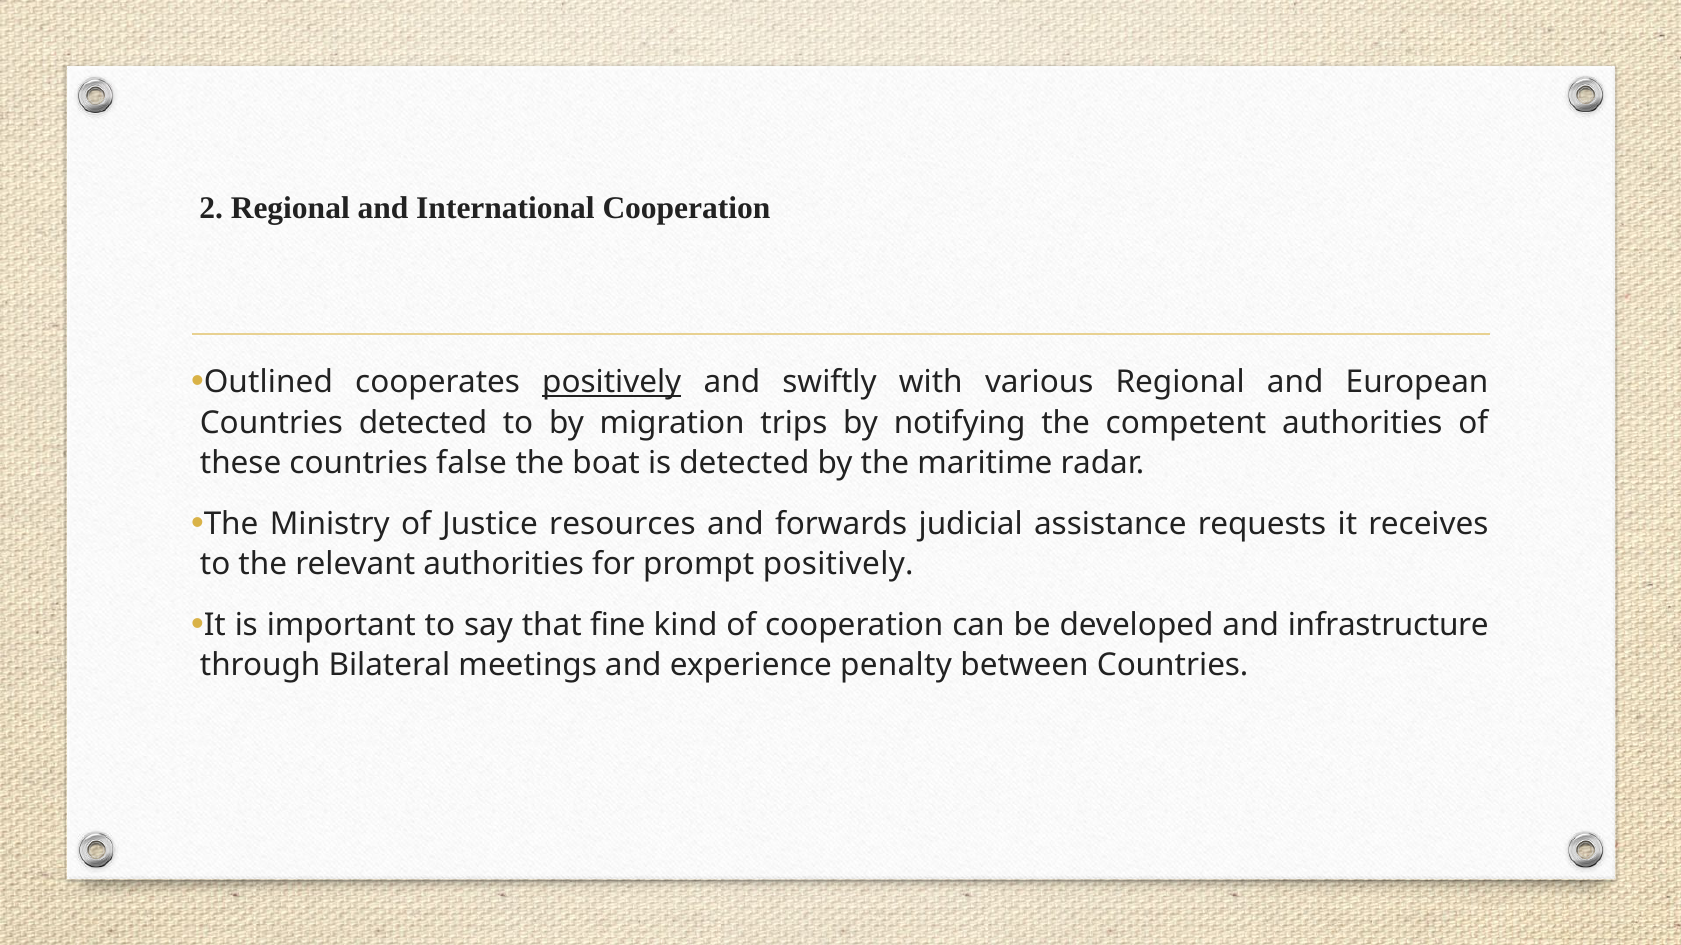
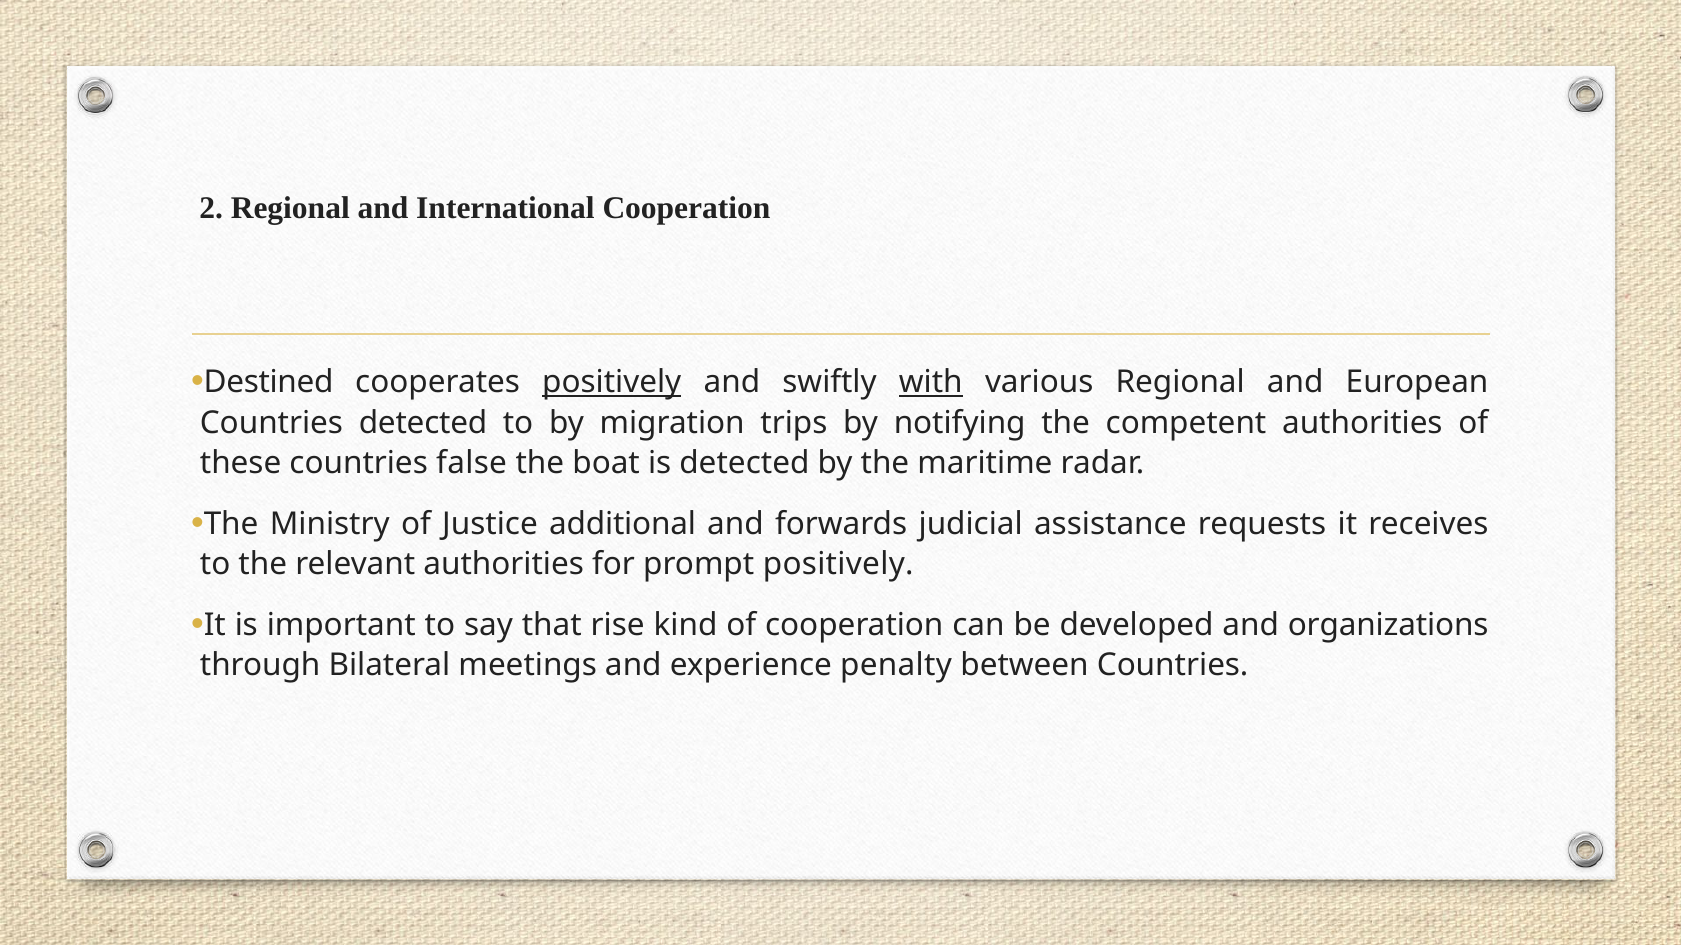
Outlined: Outlined -> Destined (269, 383)
with underline: none -> present (931, 383)
resources: resources -> additional (623, 524)
fine: fine -> rise (618, 625)
infrastructure: infrastructure -> organizations (1388, 625)
